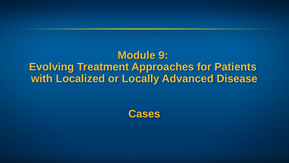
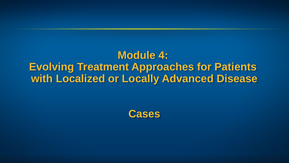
9: 9 -> 4 (163, 55)
